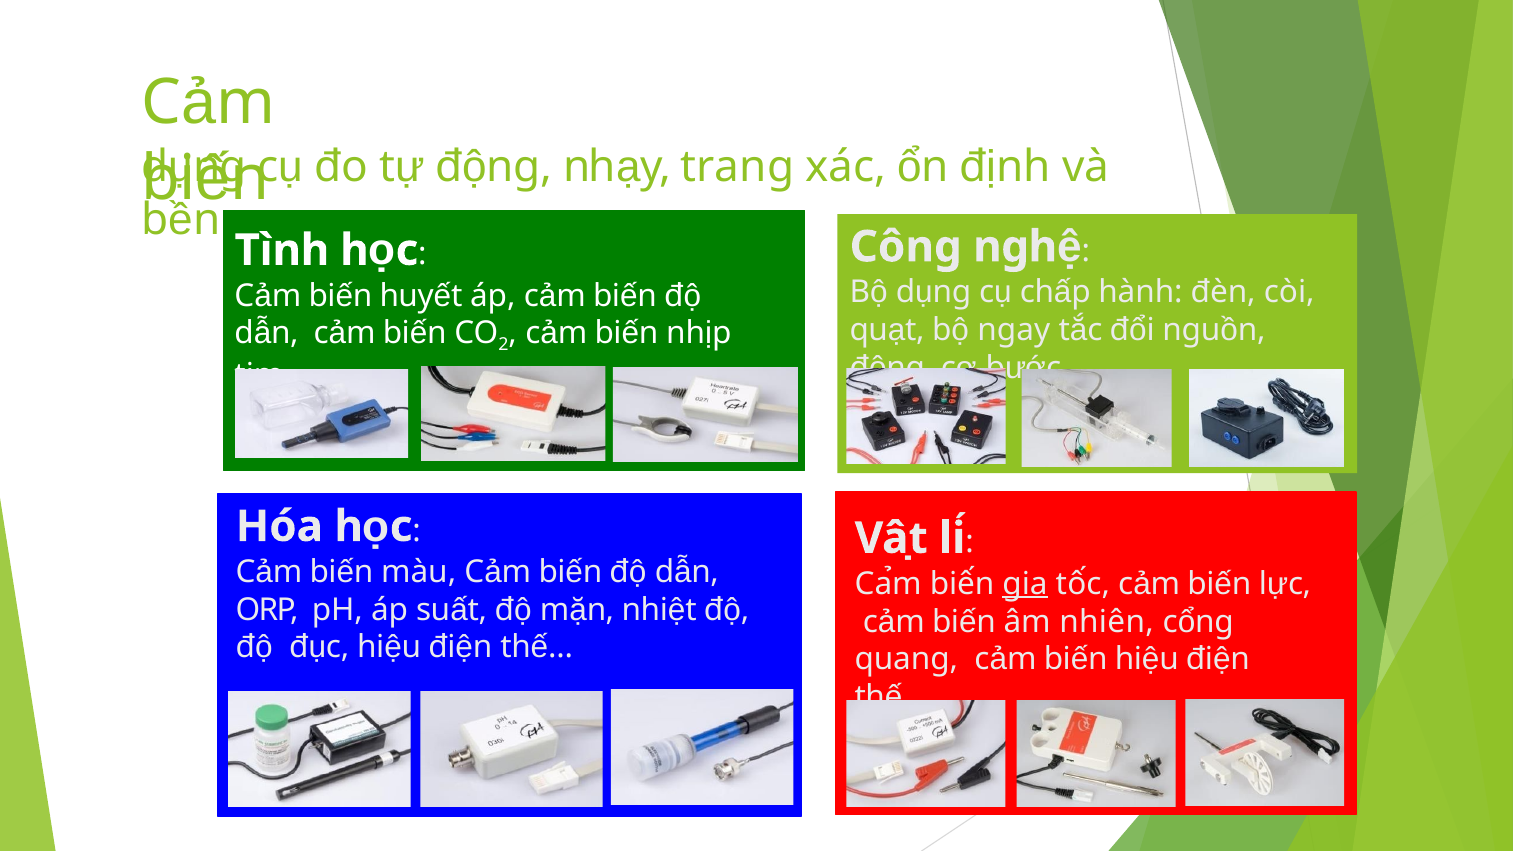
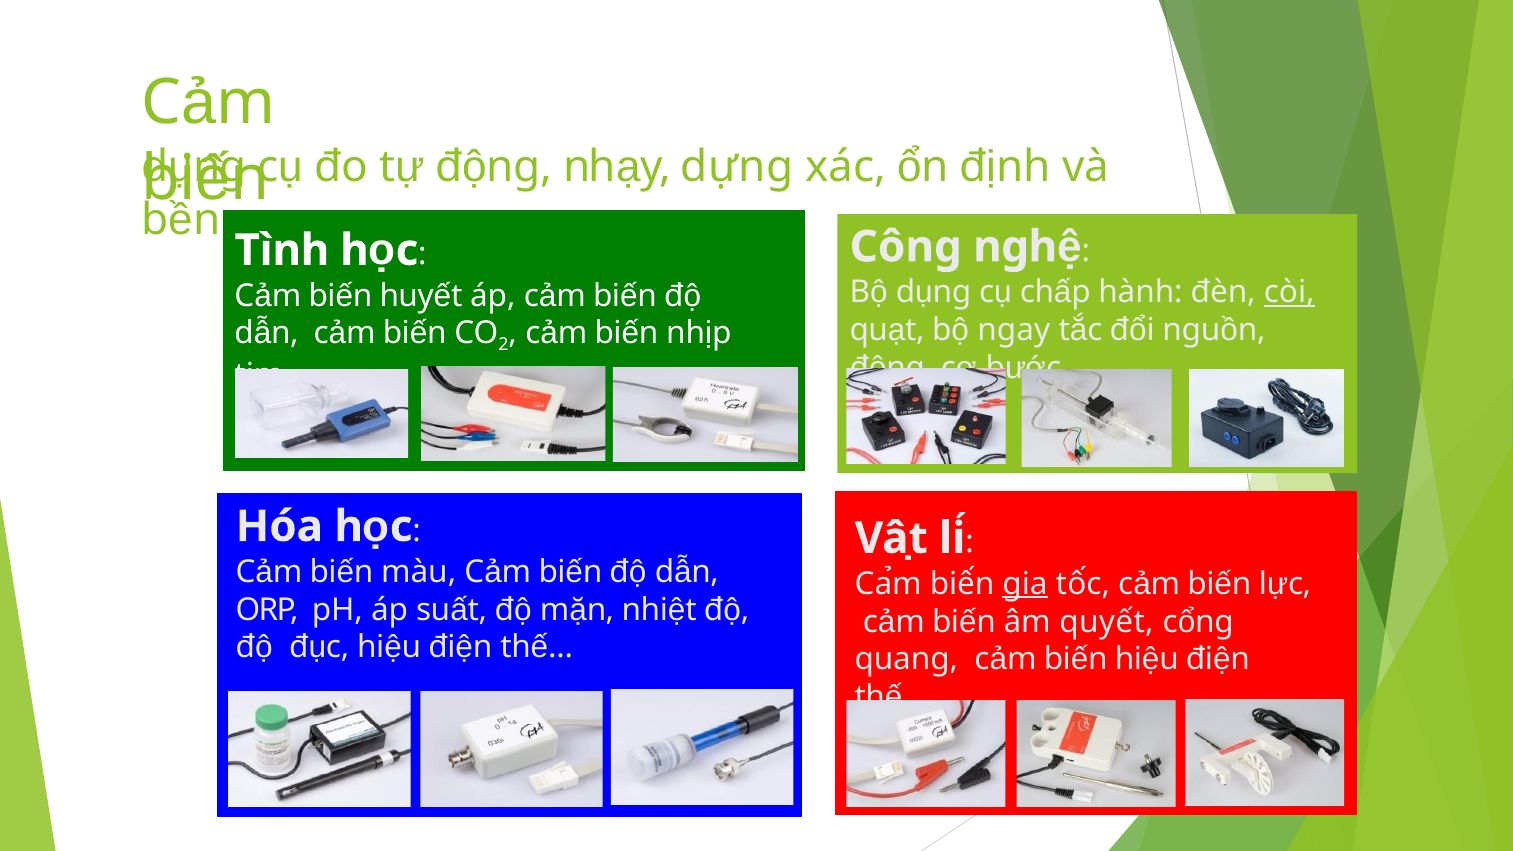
trang: trang -> dựng (737, 167)
còi underline: none -> present (1289, 292)
nhiên: nhiên -> quyết (1107, 622)
